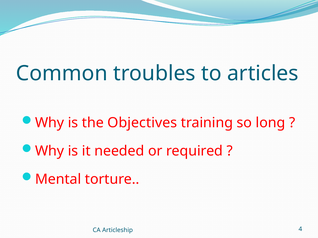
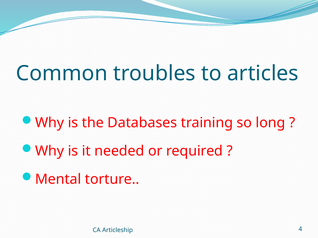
Objectives: Objectives -> Databases (142, 123)
